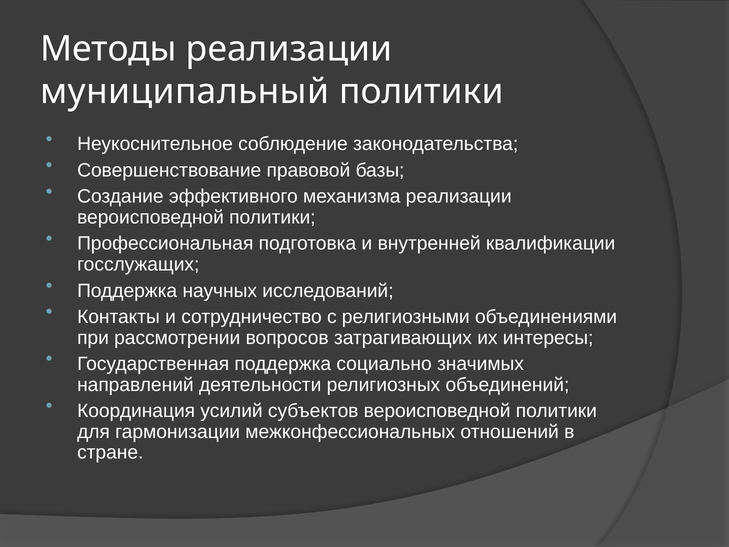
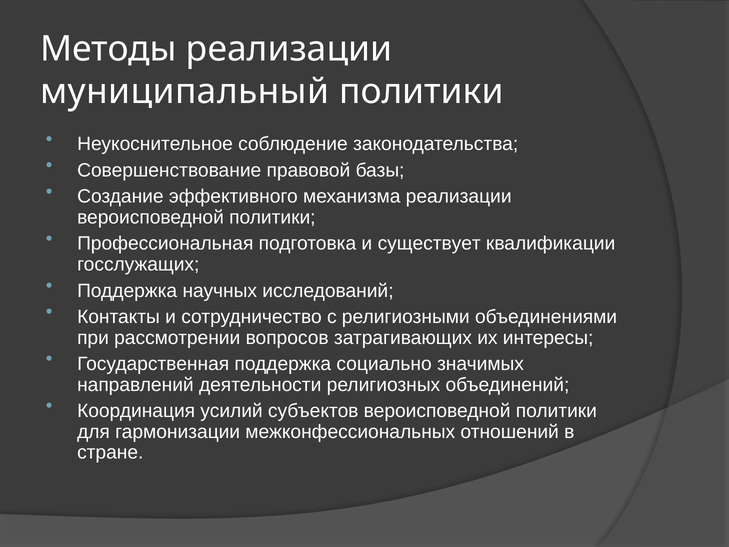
внутренней: внутренней -> существует (429, 244)
